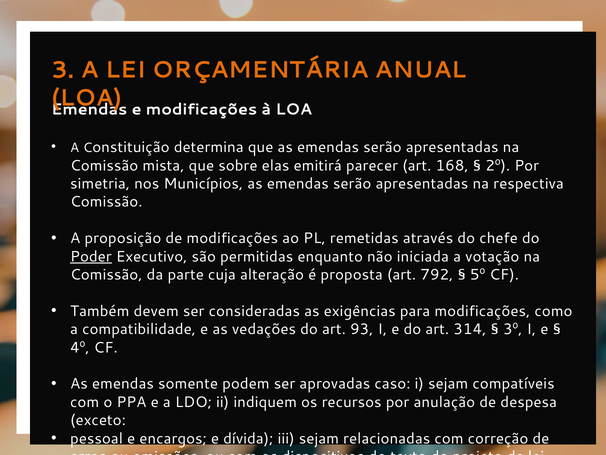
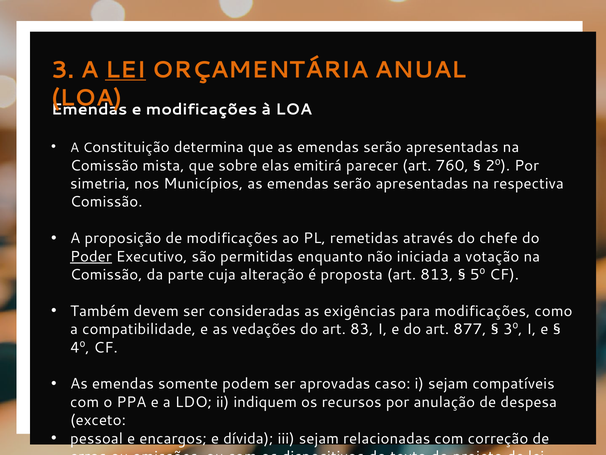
LEI underline: none -> present (126, 70)
168: 168 -> 760 (452, 165)
792: 792 -> 813 (437, 274)
93: 93 -> 83 (362, 329)
314: 314 -> 877 (470, 329)
